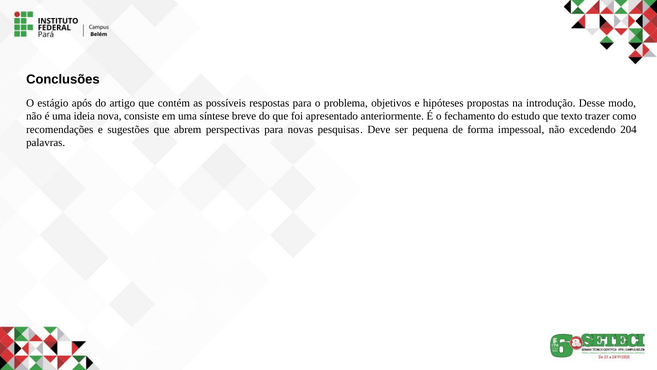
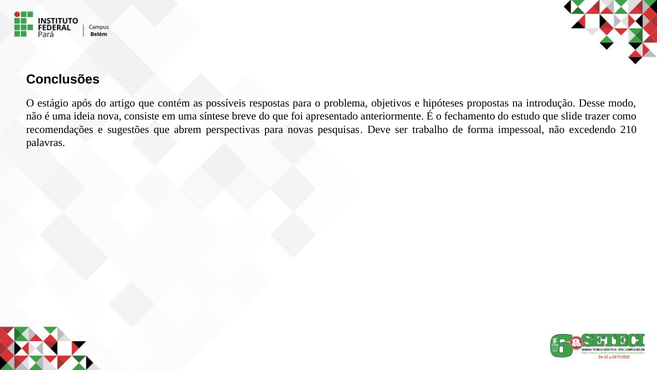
texto: texto -> slide (572, 116)
pequena: pequena -> trabalho (430, 129)
204: 204 -> 210 (628, 129)
